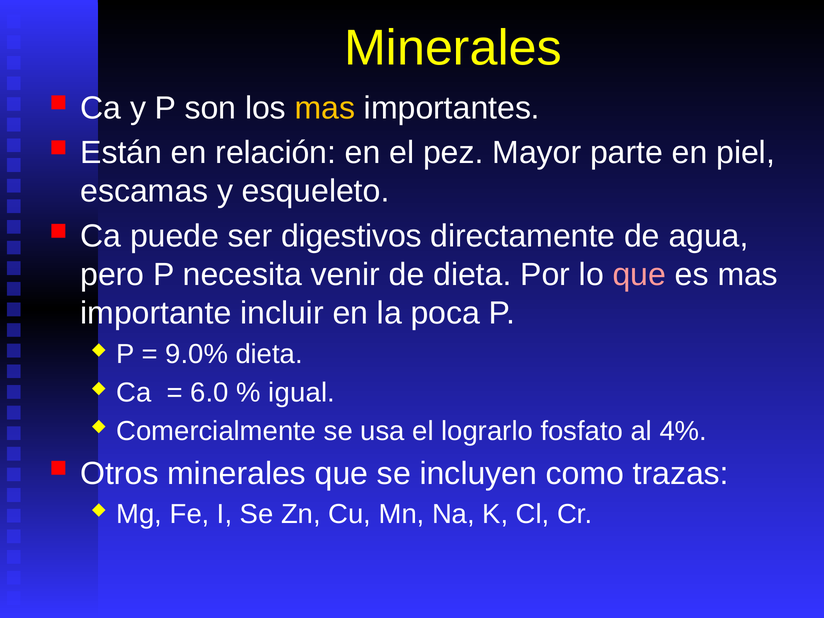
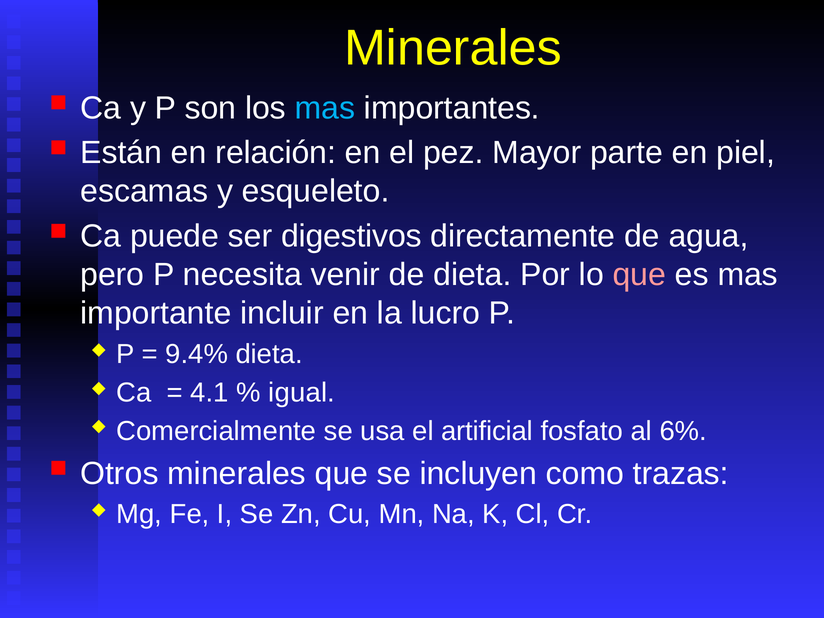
mas colour: yellow -> light blue (325, 108)
poca: poca -> lucro (445, 313)
9.0%: 9.0% -> 9.4% (197, 354)
6.0: 6.0 -> 4.1 (209, 393)
lograrlo: lograrlo -> artificial (487, 431)
4%: 4% -> 6% (683, 431)
